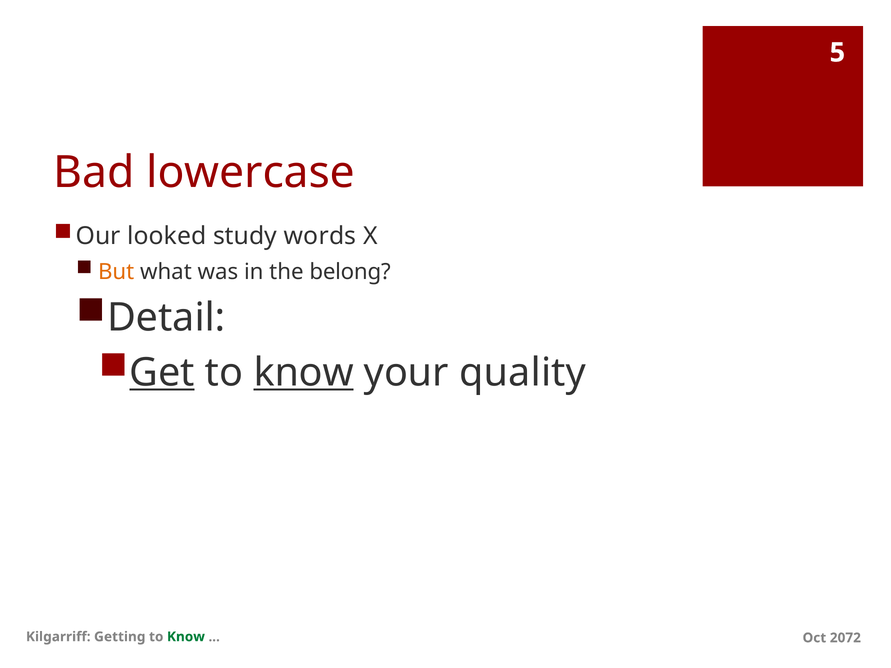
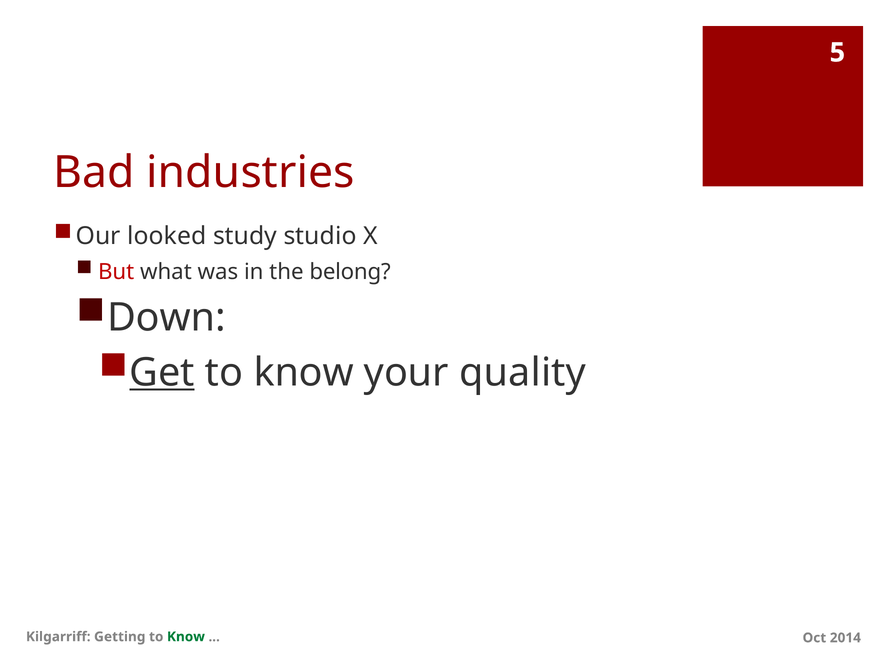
lowercase: lowercase -> industries (250, 172)
words: words -> studio (320, 236)
But colour: orange -> red (116, 272)
Detail: Detail -> Down (166, 318)
know underline: present -> none (304, 373)
2072: 2072 -> 2014 (845, 638)
